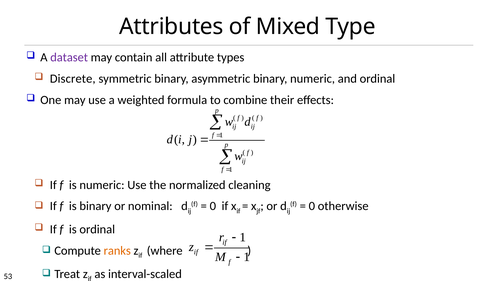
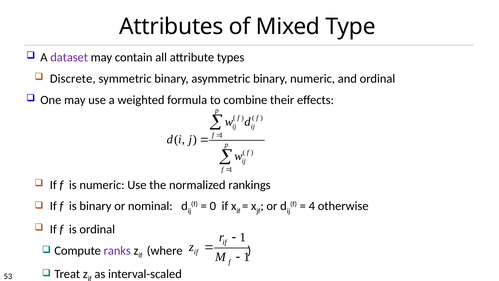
cleaning: cleaning -> rankings (250, 185)
0: 0 -> 4 (312, 206)
ranks colour: orange -> purple (117, 250)
